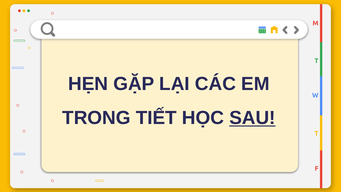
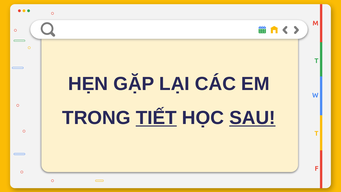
TIẾT underline: none -> present (156, 118)
